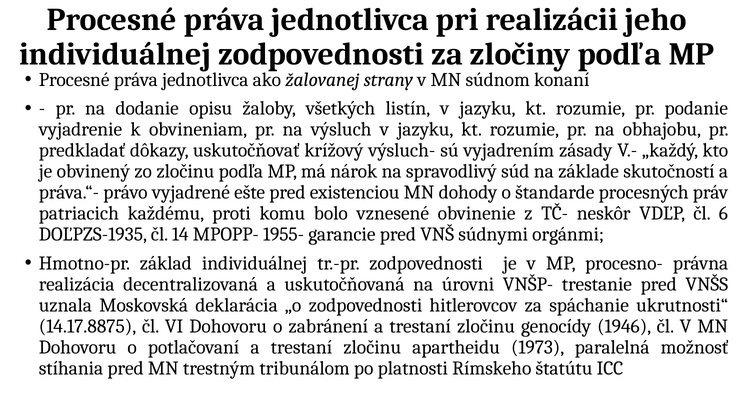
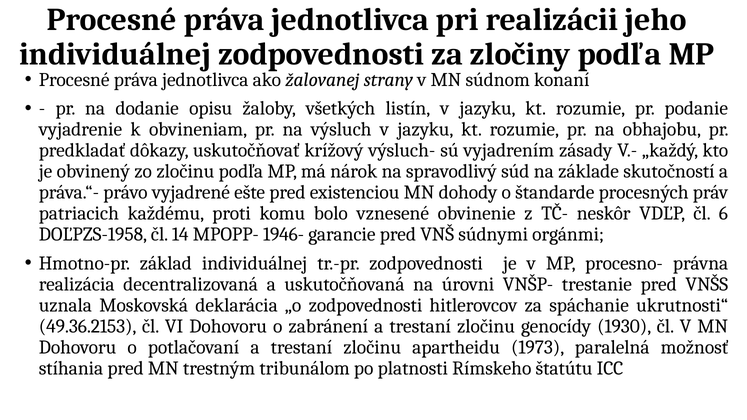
DOĽPZS-1935: DOĽPZS-1935 -> DOĽPZS-1958 (93, 234)
1955-: 1955- -> 1946- (284, 234)
14.17.8875: 14.17.8875 -> 49.36.2153 (88, 326)
1946: 1946 -> 1930 (624, 326)
